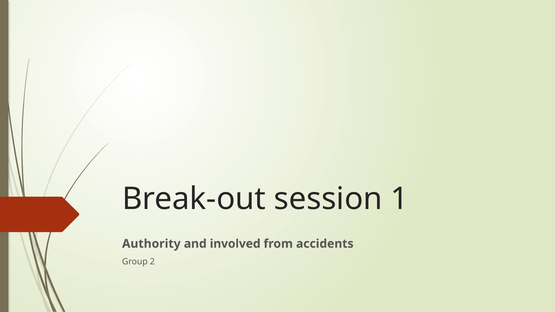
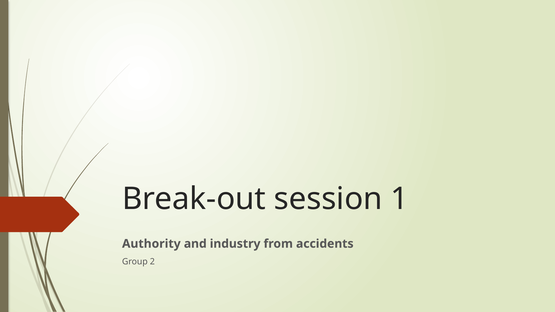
involved: involved -> industry (235, 244)
